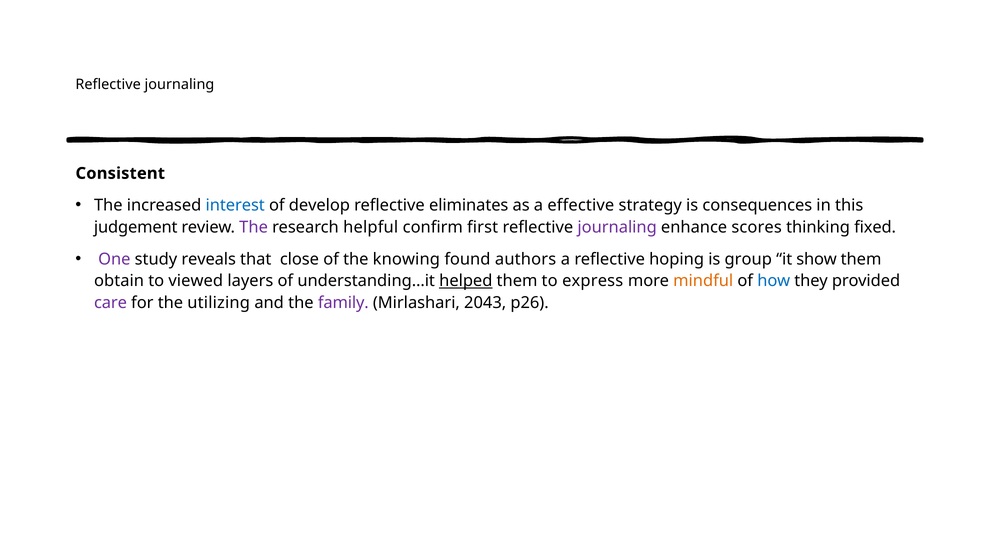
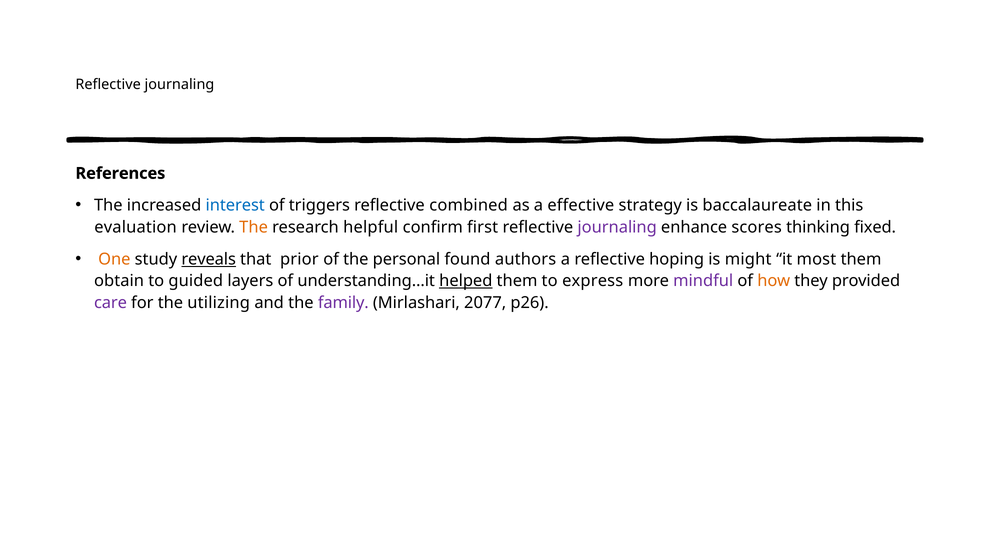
Consistent: Consistent -> References (120, 173)
develop: develop -> triggers (319, 205)
eliminates: eliminates -> combined (469, 205)
consequences: consequences -> baccalaureate (757, 205)
judgement: judgement -> evaluation (136, 227)
The colour: purple -> orange (254, 227)
One colour: purple -> orange (114, 259)
reveals underline: none -> present (209, 259)
close: close -> prior (299, 259)
knowing: knowing -> personal (406, 259)
group: group -> might (748, 259)
show: show -> most (816, 259)
viewed: viewed -> guided (196, 281)
mindful colour: orange -> purple (703, 281)
how colour: blue -> orange (774, 281)
2043: 2043 -> 2077 (485, 303)
